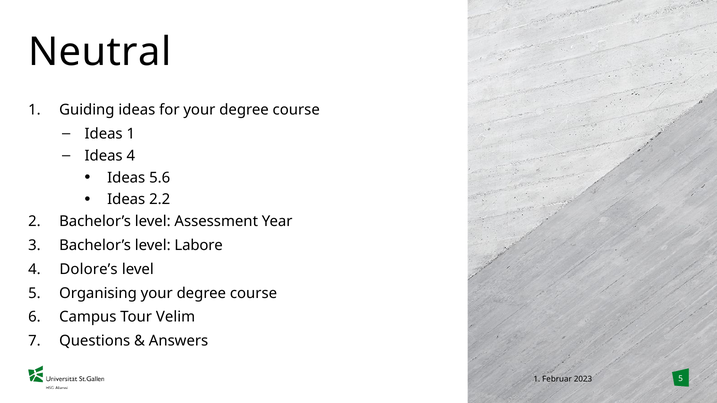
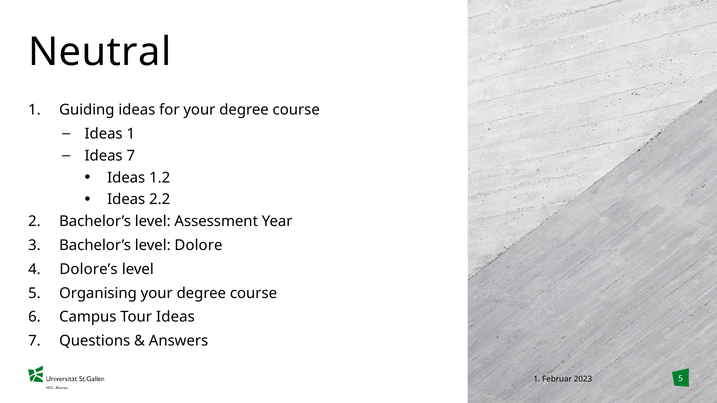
4: 4 -> 7 (131, 156)
5.6: 5.6 -> 1.2 (160, 178)
Labore: Labore -> Dolore (198, 246)
Tour Velim: Velim -> Ideas (175, 317)
